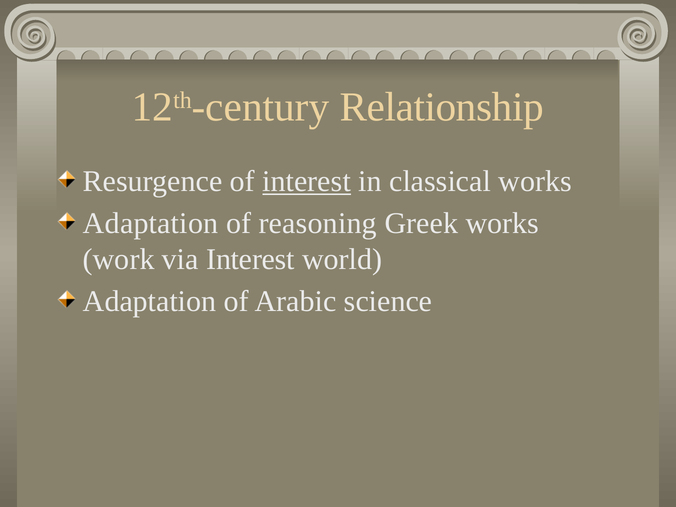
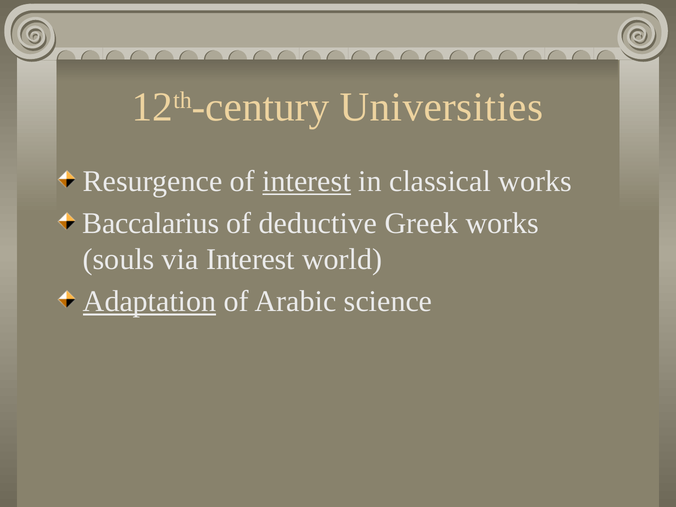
Relationship: Relationship -> Universities (441, 107)
Adaptation: Adaptation -> Baccalarius (151, 223)
reasoning: reasoning -> deductive (318, 223)
work: work -> souls (119, 259)
Adaptation underline: none -> present (150, 301)
